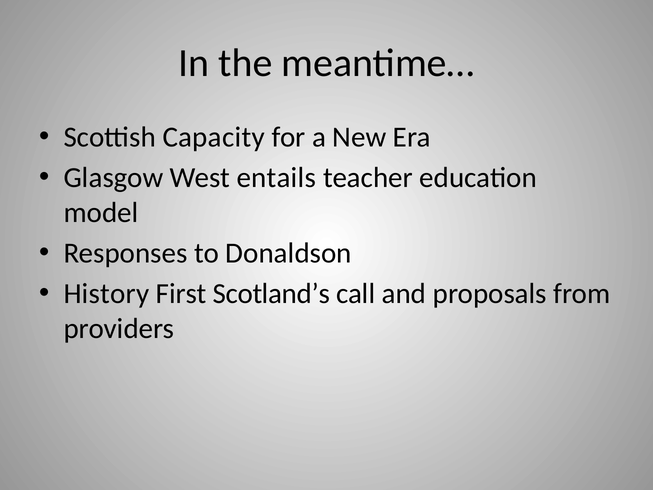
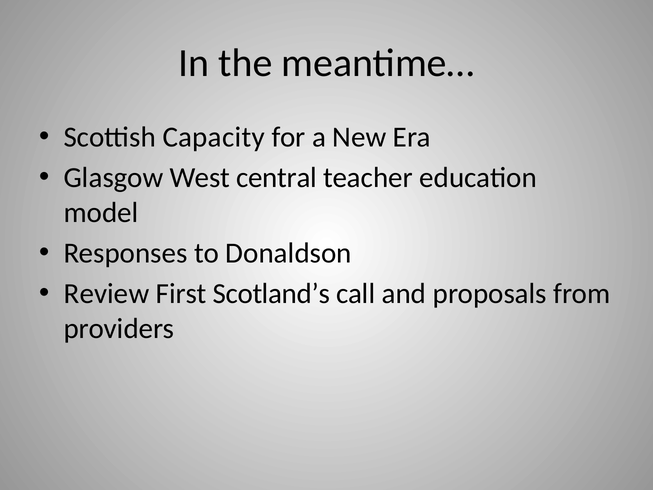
entails: entails -> central (277, 178)
History: History -> Review (106, 294)
